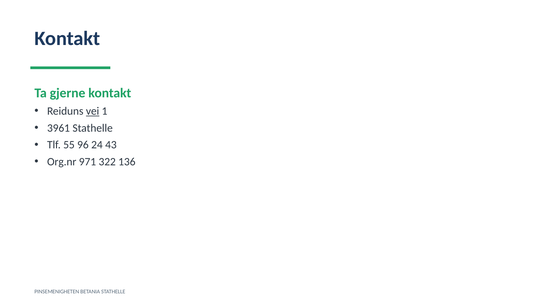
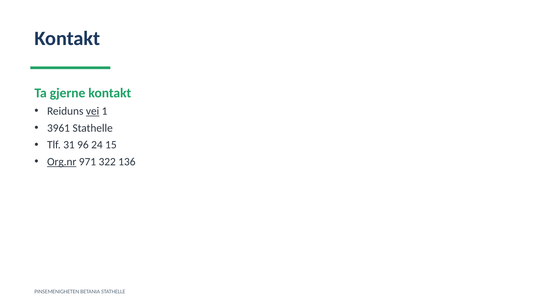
55: 55 -> 31 (69, 145)
43: 43 -> 15 (111, 145)
Org.nr underline: none -> present (62, 162)
